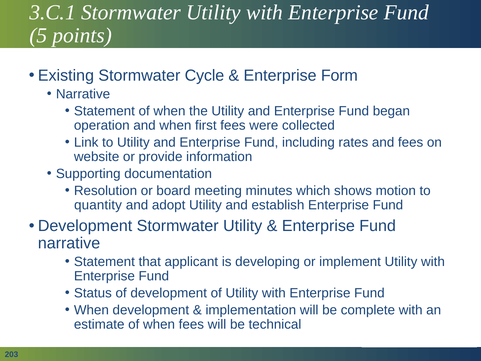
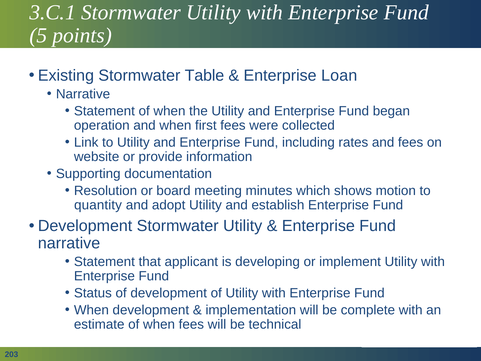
Cycle: Cycle -> Table (204, 76)
Form: Form -> Loan (339, 76)
